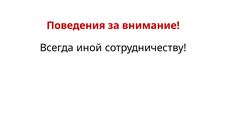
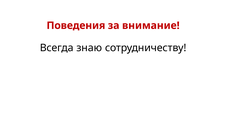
иной: иной -> знаю (89, 48)
